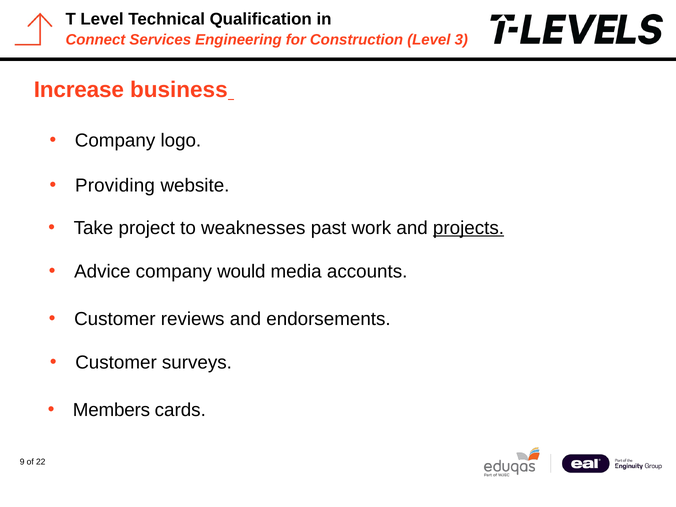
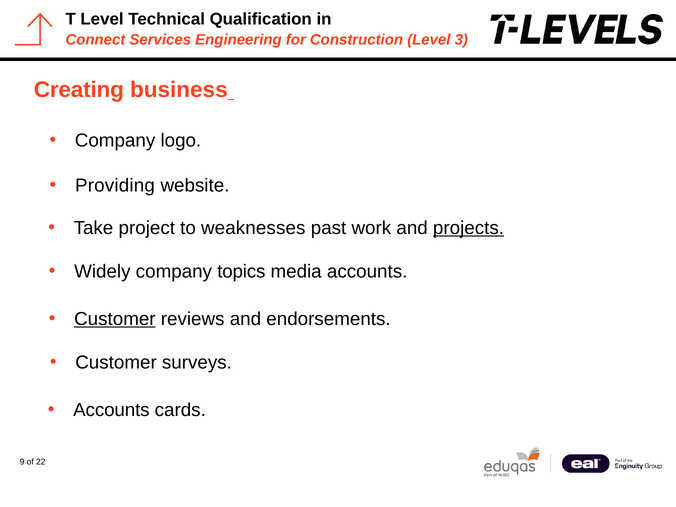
Increase: Increase -> Creating (79, 90)
Advice: Advice -> Widely (102, 271)
would: would -> topics (241, 271)
Customer underline: none -> present (115, 319)
Members: Members -> Accounts (111, 410)
